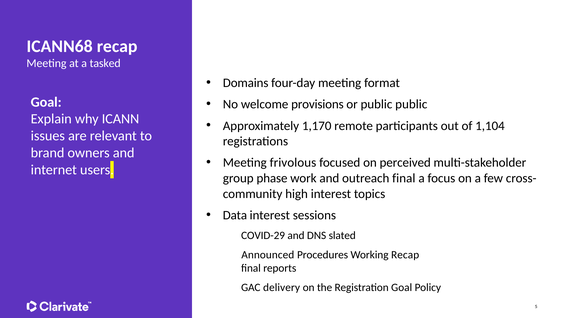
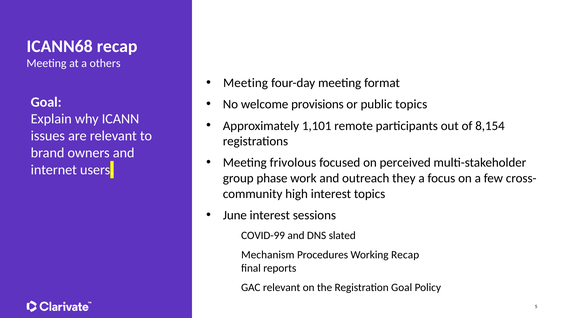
tasked: tasked -> others (105, 63)
Domains: Domains -> Meeting (246, 83)
public public: public -> topics (411, 104)
1,170: 1,170 -> 1,101 (317, 126)
1,104: 1,104 -> 8,154 (490, 126)
outreach final: final -> they (404, 178)
Data: Data -> June (235, 215)
COVID-29: COVID-29 -> COVID-99 (263, 235)
Announced: Announced -> Mechanism (268, 255)
GAC delivery: delivery -> relevant (282, 287)
